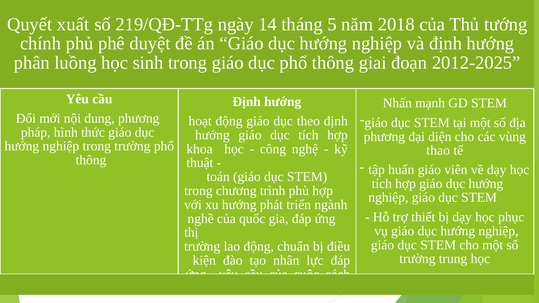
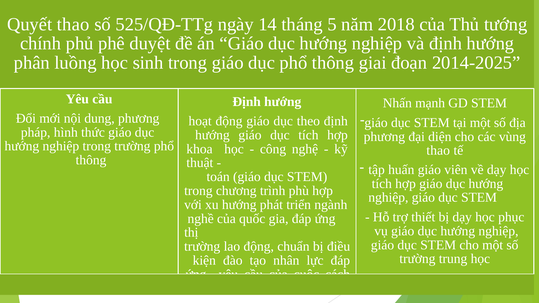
Quyết xuất: xuất -> thao (73, 24)
219/QĐ-TTg: 219/QĐ-TTg -> 525/QĐ-TTg (164, 24)
2012-2025: 2012-2025 -> 2014-2025 (476, 63)
